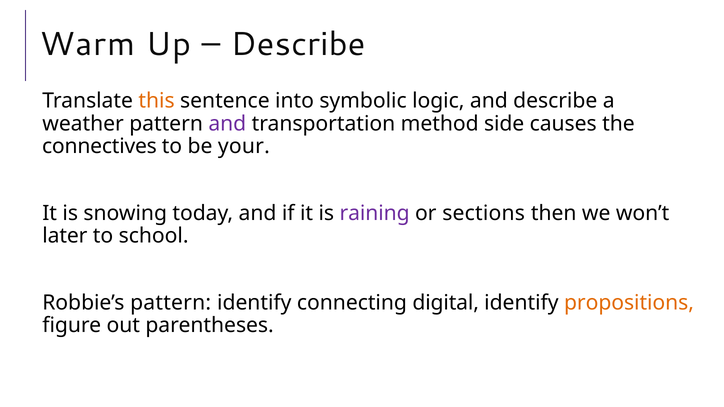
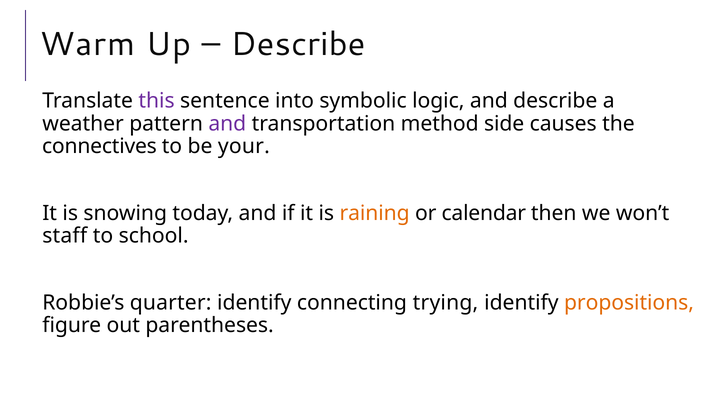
this colour: orange -> purple (157, 101)
raining colour: purple -> orange (375, 213)
sections: sections -> calendar (484, 213)
later: later -> staff (65, 236)
Robbie’s pattern: pattern -> quarter (171, 303)
digital: digital -> trying (446, 303)
